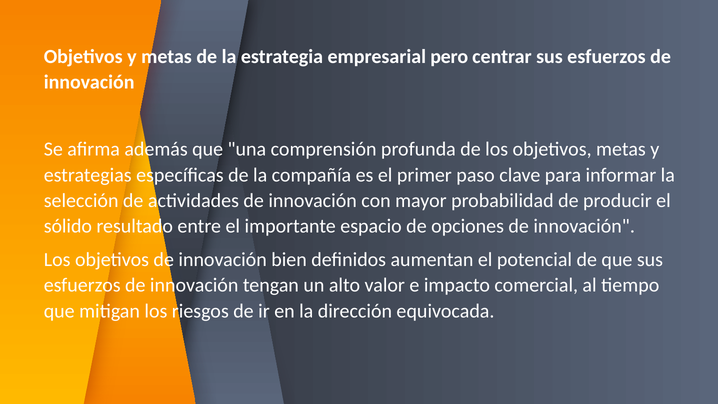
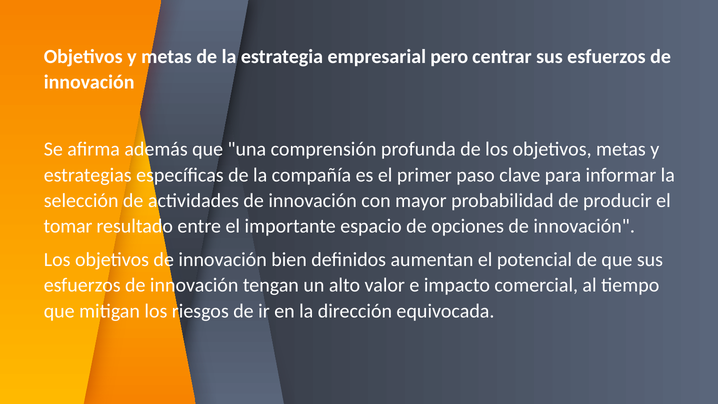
sólido: sólido -> tomar (68, 226)
